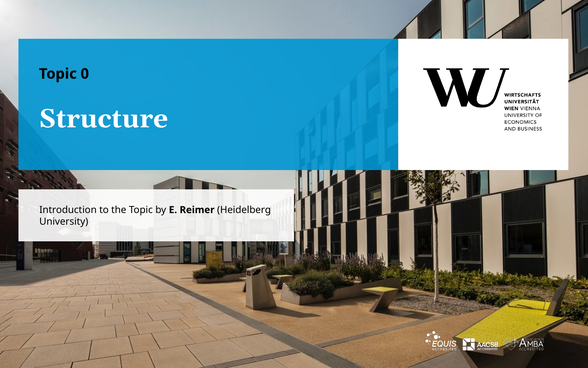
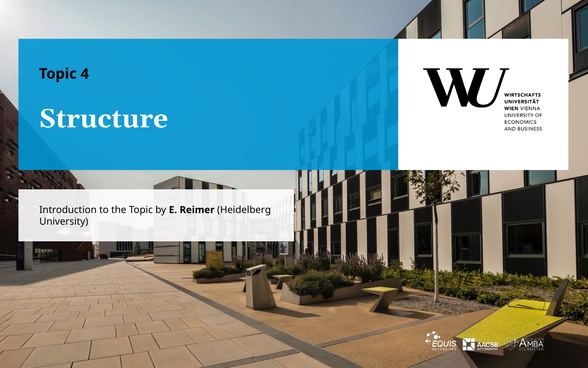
0: 0 -> 4 (85, 74)
